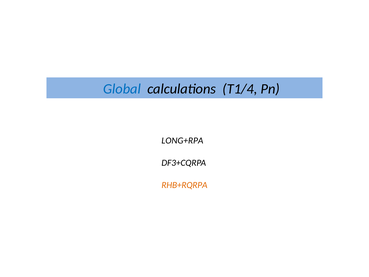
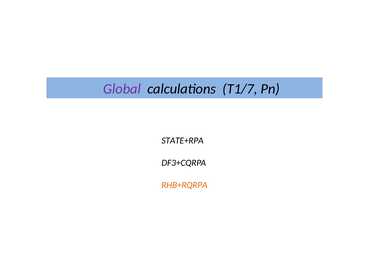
Global colour: blue -> purple (122, 89)
T1/4: T1/4 -> T1/7 (240, 89)
LONG+RPA: LONG+RPA -> STATE+RPA (182, 141)
